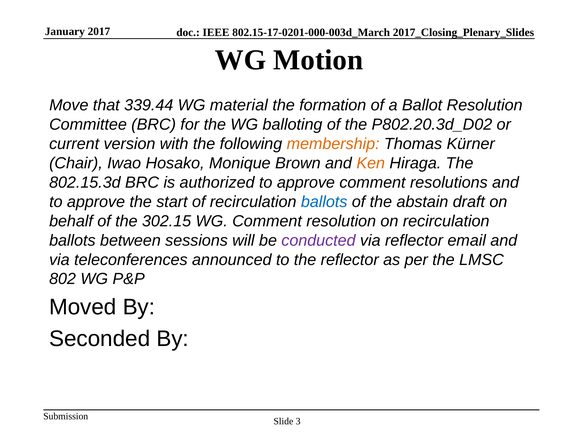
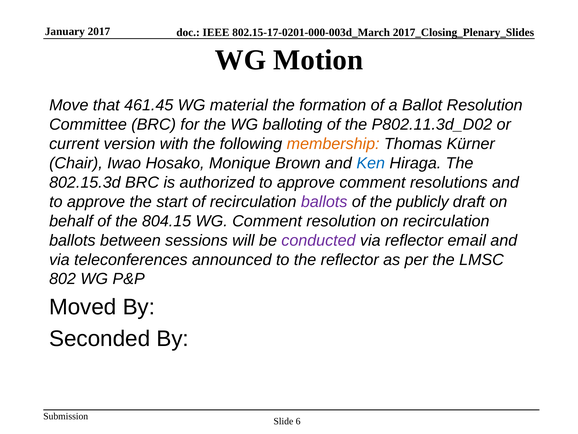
339.44: 339.44 -> 461.45 (149, 105)
P802.20.3d_D02: P802.20.3d_D02 -> P802.11.3d_D02 (432, 124)
Ken colour: orange -> blue (371, 163)
ballots colour: blue -> purple (324, 202)
abstain: abstain -> publicly (423, 202)
302.15: 302.15 -> 804.15 (167, 221)
3: 3 -> 6 (298, 421)
